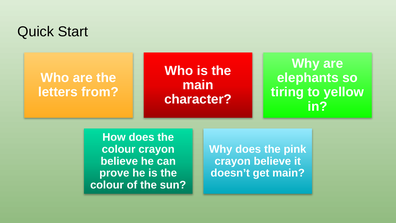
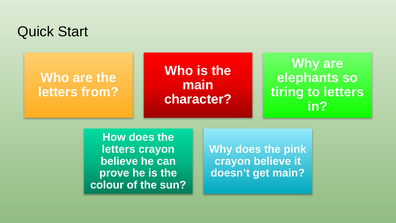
to yellow: yellow -> letters (344, 92)
colour: colour -> letters (119, 149)
